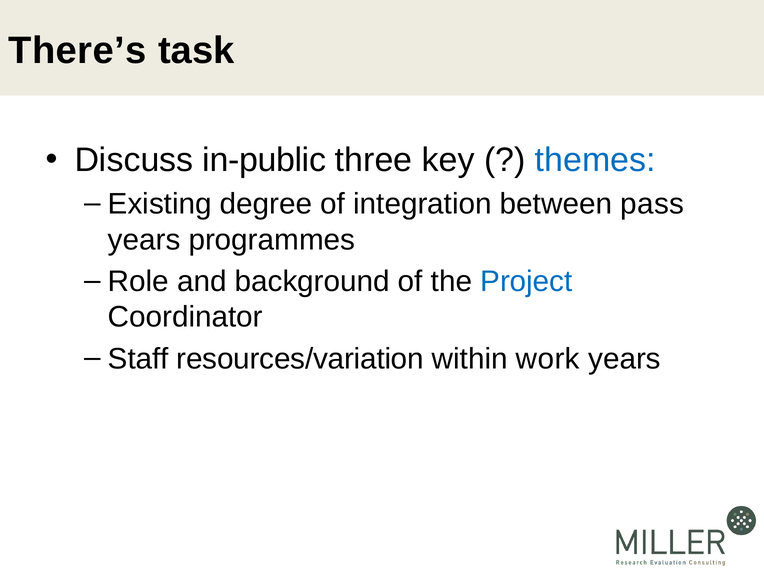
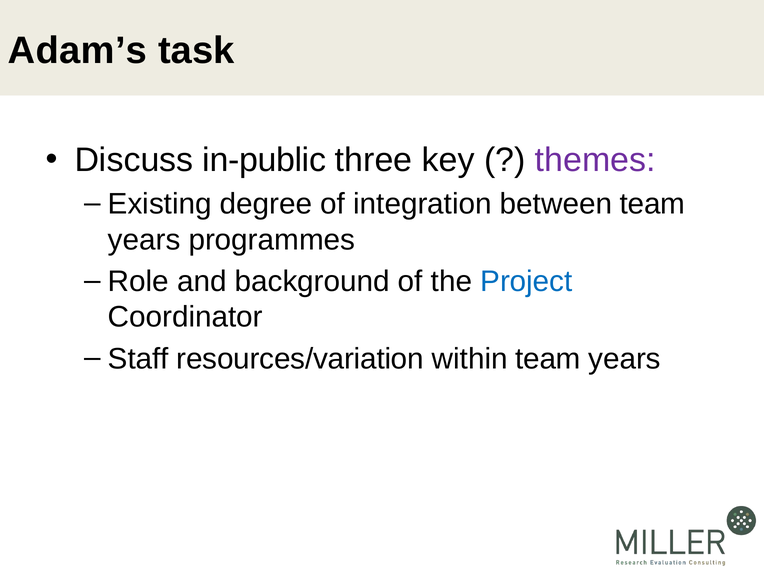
There’s: There’s -> Adam’s (77, 50)
themes colour: blue -> purple (595, 160)
between pass: pass -> team (653, 204)
within work: work -> team (548, 359)
